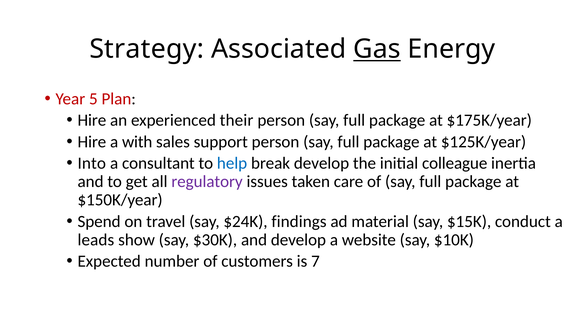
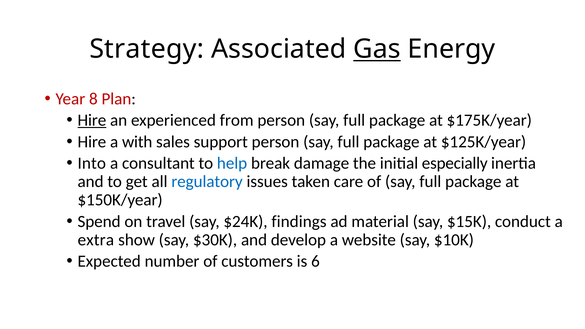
5: 5 -> 8 (93, 99)
Hire underline: none -> present (92, 120)
their: their -> from (237, 120)
break develop: develop -> damage (322, 163)
colleague: colleague -> especially (455, 163)
regulatory colour: purple -> blue (207, 182)
leads: leads -> extra (96, 240)
7: 7 -> 6 (315, 261)
